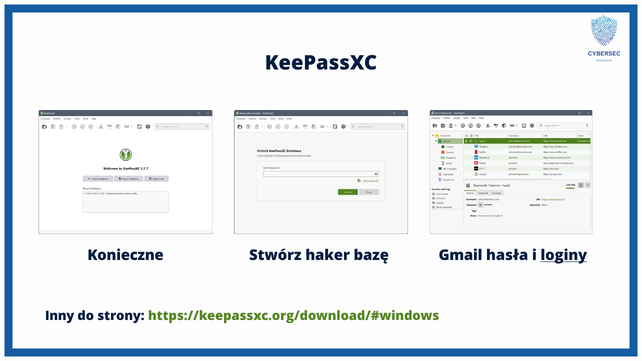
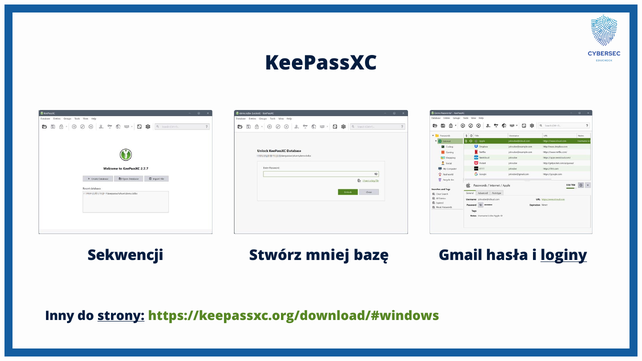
Konieczne: Konieczne -> Sekwencji (126, 256)
haker: haker -> mniej (328, 256)
strony underline: none -> present (121, 316)
